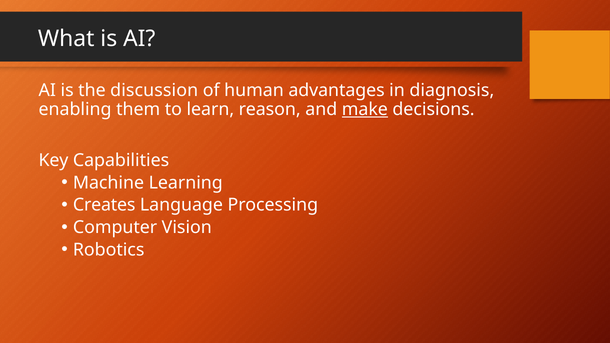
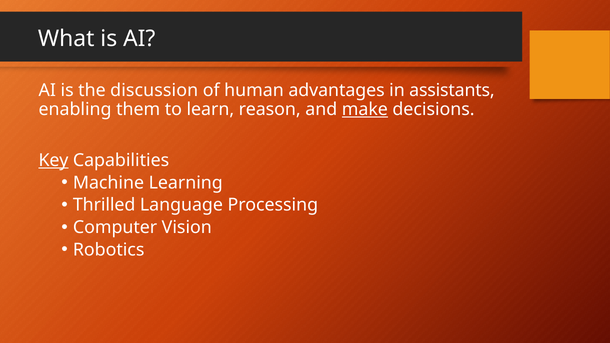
diagnosis: diagnosis -> assistants (452, 90)
Key underline: none -> present (54, 160)
Creates: Creates -> Thrilled (104, 205)
